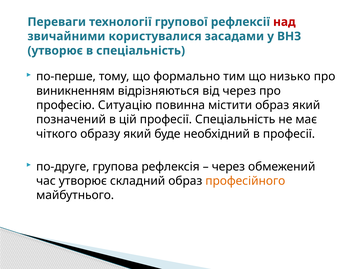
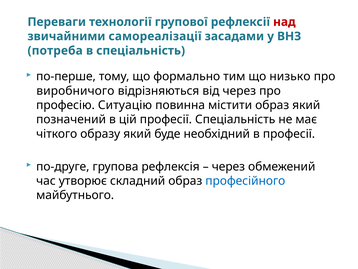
користувалися: користувалися -> самореалізації (155, 36)
утворює: утворює -> потреба (55, 51)
виникненням: виникненням -> виробничого (75, 91)
професійного colour: orange -> blue (245, 181)
